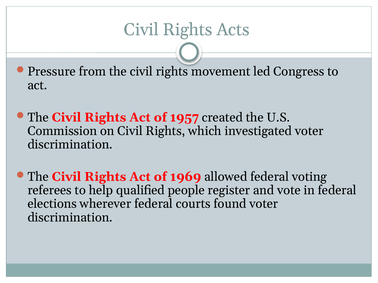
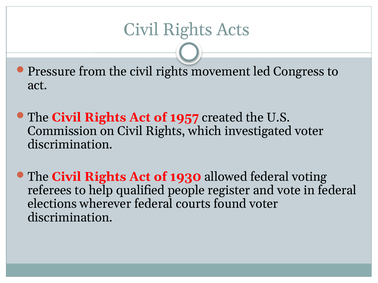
1969: 1969 -> 1930 (186, 177)
